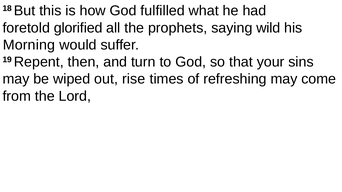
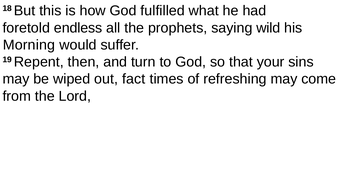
glorified: glorified -> endless (78, 28)
rise: rise -> fact (134, 79)
